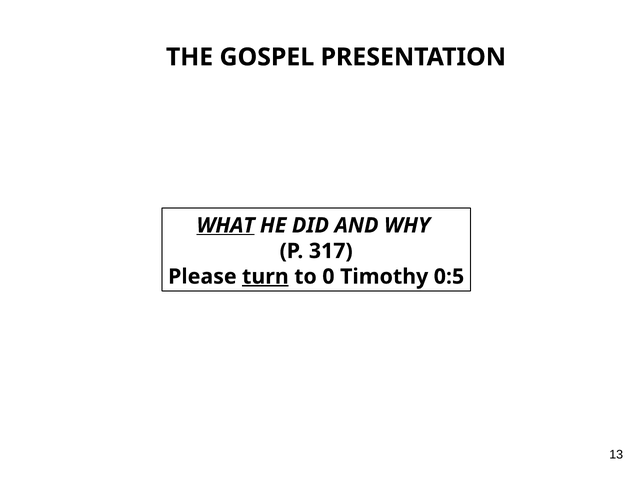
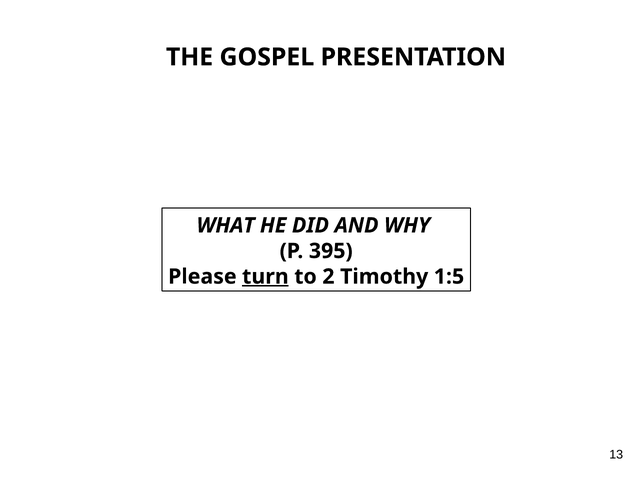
WHAT underline: present -> none (226, 225)
317: 317 -> 395 (331, 251)
0: 0 -> 2 (328, 277)
0:5: 0:5 -> 1:5 (449, 277)
